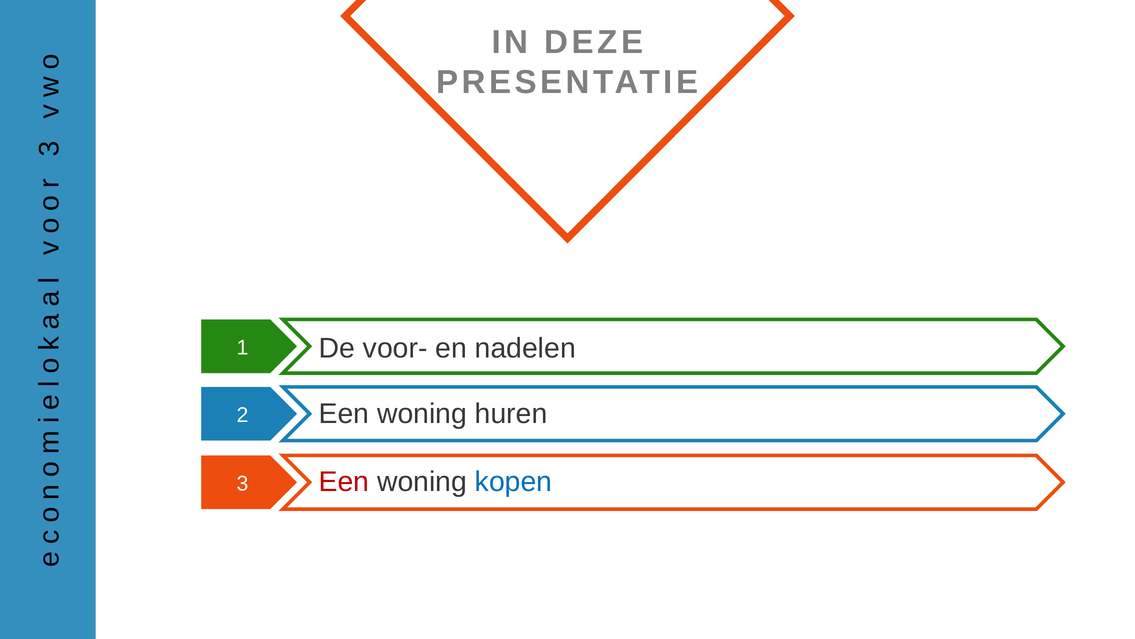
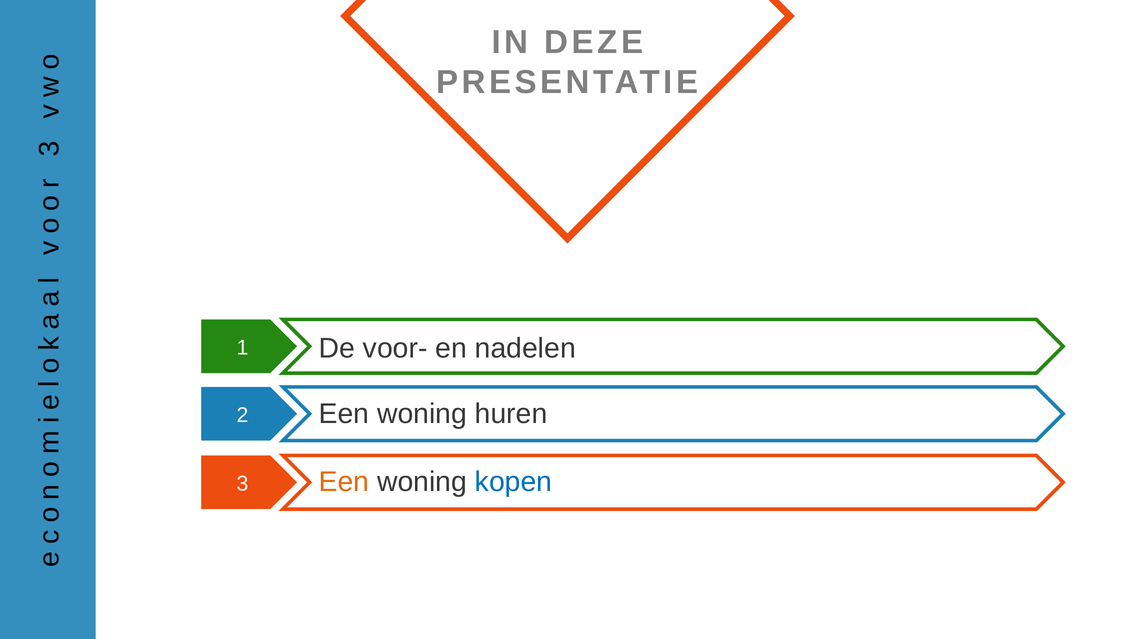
Een colour: red -> orange (344, 482)
